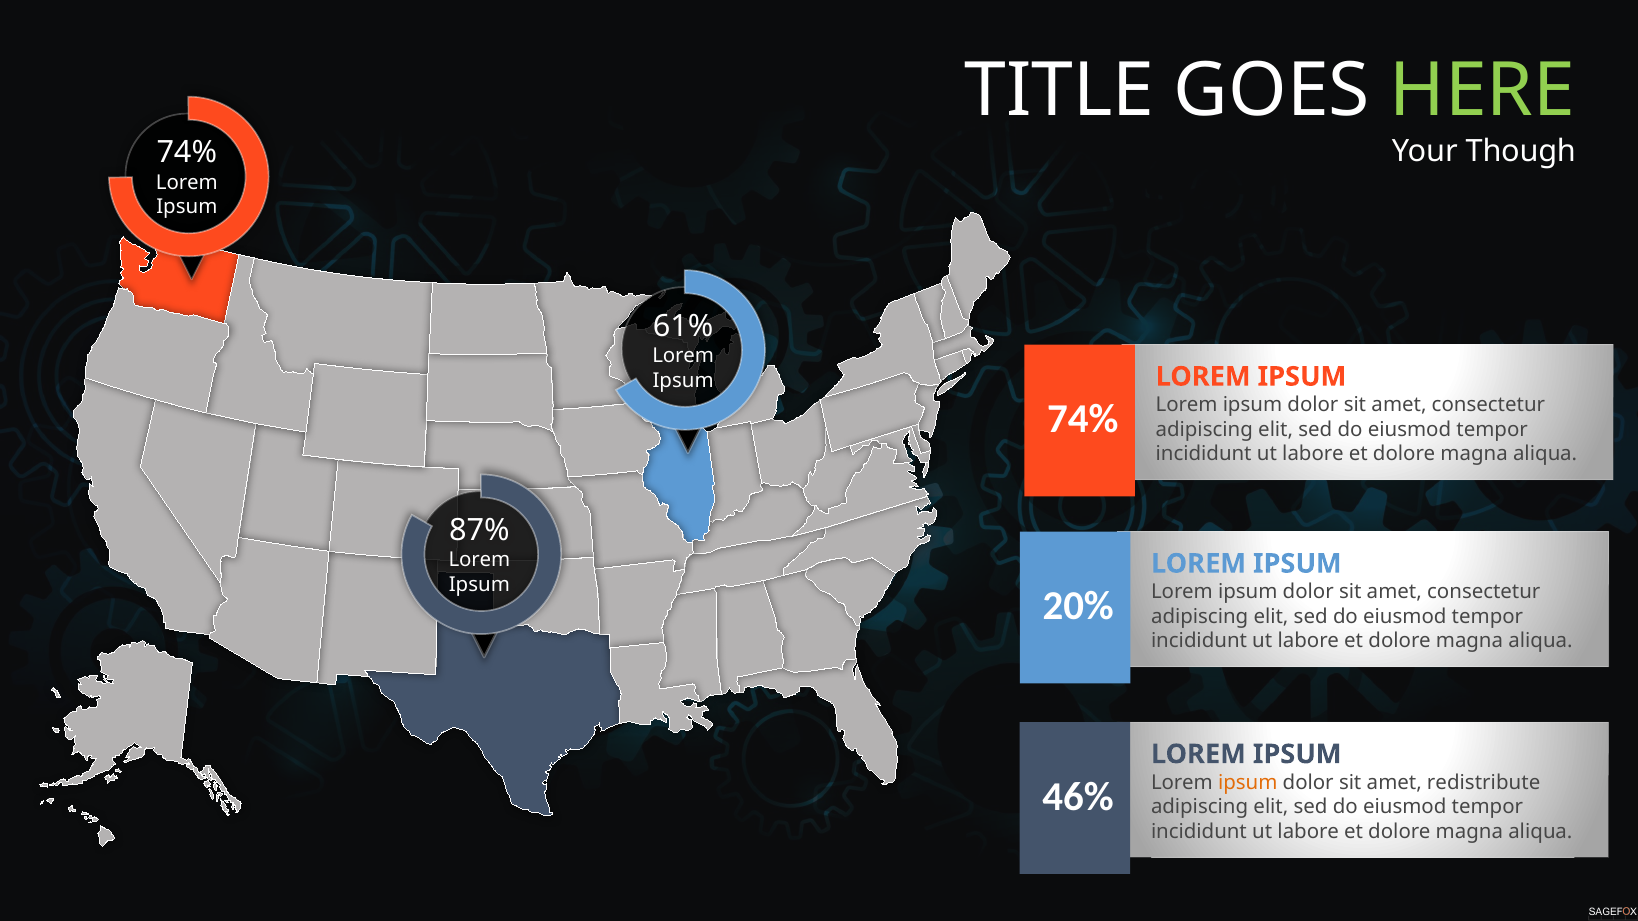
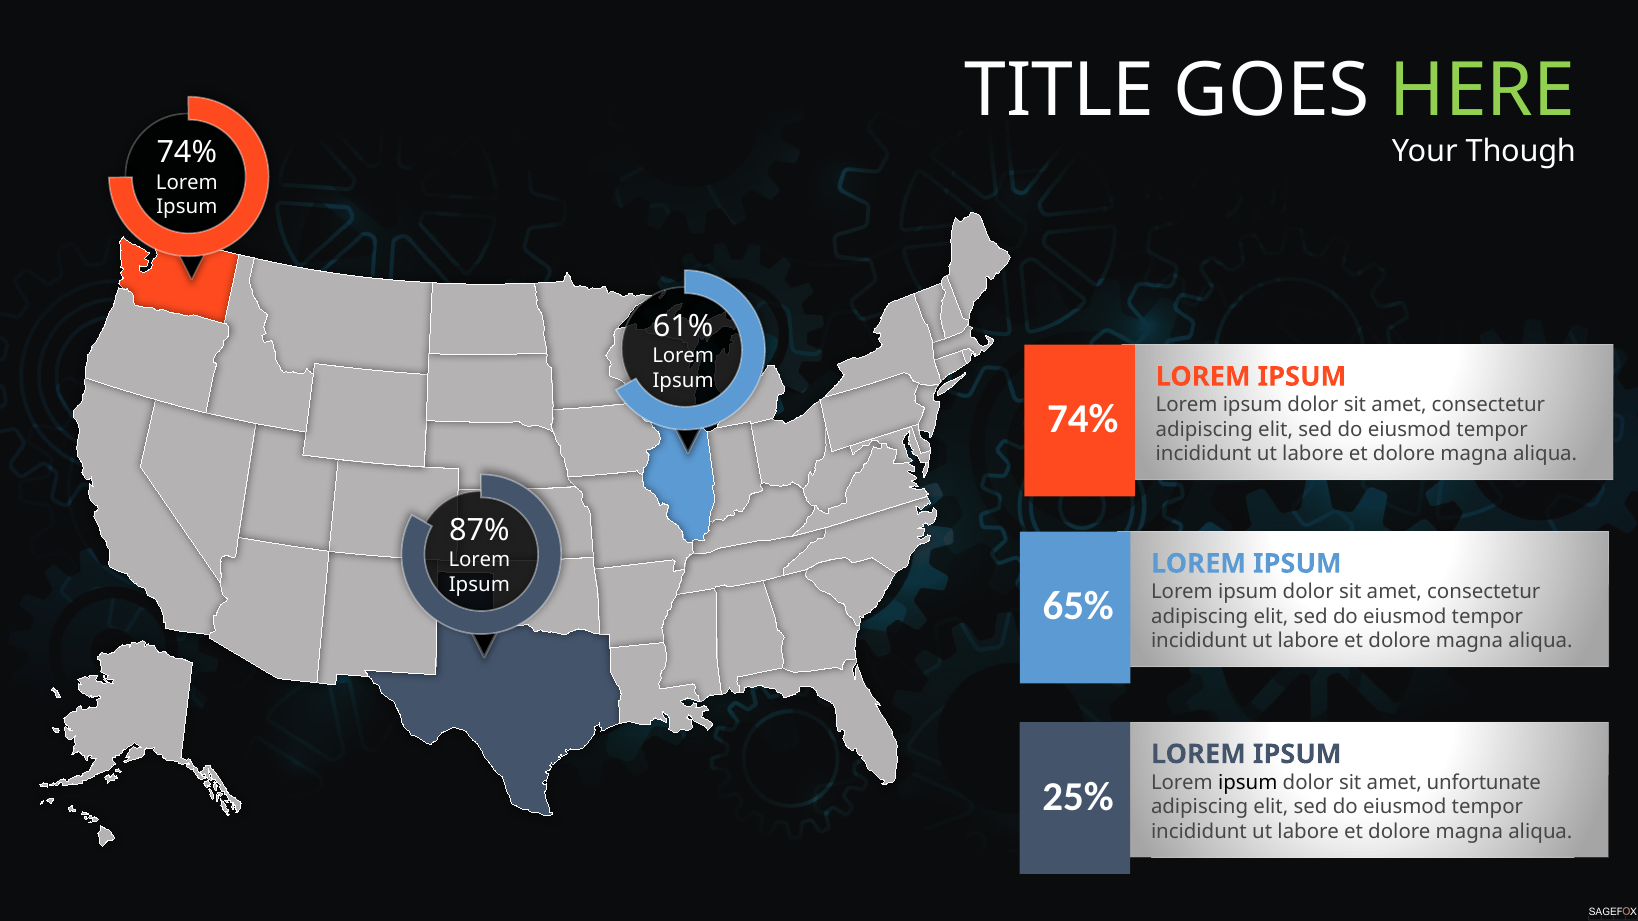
20%: 20% -> 65% (1078, 606)
ipsum colour: orange -> black (1248, 783)
redistribute: redistribute -> unfortunate (1484, 783)
46%: 46% -> 25% (1078, 797)
